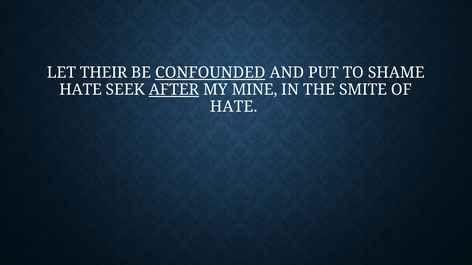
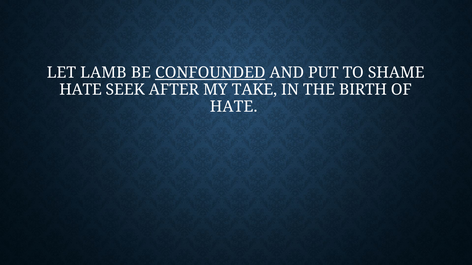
THEIR: THEIR -> LAMB (103, 73)
AFTER underline: present -> none (174, 90)
MINE: MINE -> TAKE (254, 90)
SMITE: SMITE -> BIRTH (363, 90)
